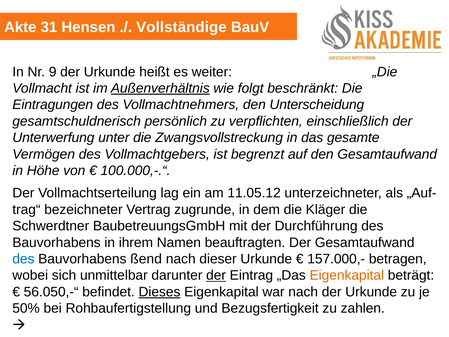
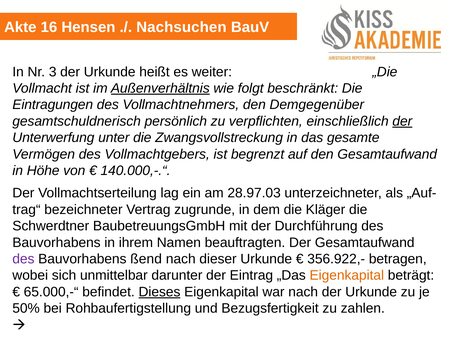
31: 31 -> 16 (49, 27)
Vollständige: Vollständige -> Nachsuchen (181, 27)
9: 9 -> 3 (53, 72)
Unterscheidung: Unterscheidung -> Demgegenüber (317, 105)
der underline: none -> present (402, 121)
100.000,-.“: 100.000,-.“ -> 140.000,-.“ (136, 171)
11.05.12: 11.05.12 -> 28.97.03 (254, 193)
des colour: blue -> purple (23, 259)
157.000,-: 157.000,- -> 356.922,- (336, 259)
der underline: present -> none (216, 275)
56.050,-“: 56.050,-“ -> 65.000,-“ (51, 292)
